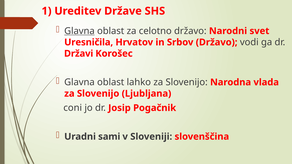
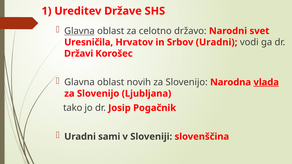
Srbov Državo: Državo -> Uradni (217, 42)
lahko: lahko -> novih (139, 82)
vlada underline: none -> present (266, 82)
coni: coni -> tako (73, 108)
